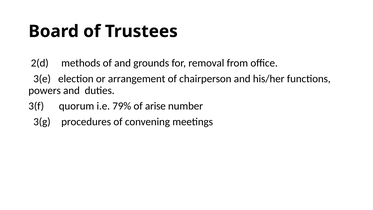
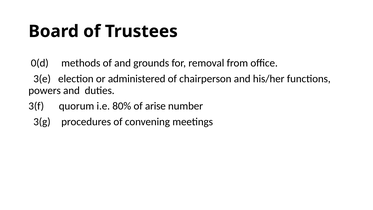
2(d: 2(d -> 0(d (40, 63)
arrangement: arrangement -> administered (137, 79)
79%: 79% -> 80% (122, 106)
